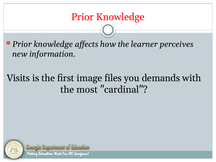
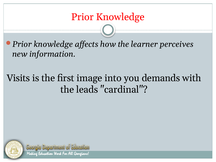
files: files -> into (113, 78)
most: most -> leads (87, 90)
